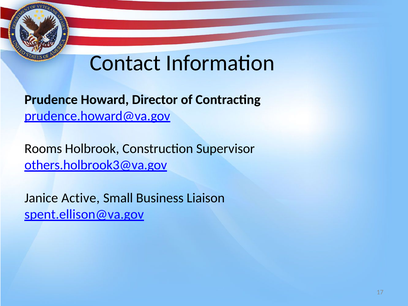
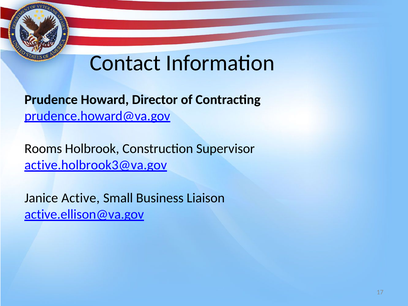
others.holbrook3@va.gov: others.holbrook3@va.gov -> active.holbrook3@va.gov (96, 165)
spent.ellison@va.gov: spent.ellison@va.gov -> active.ellison@va.gov (84, 214)
